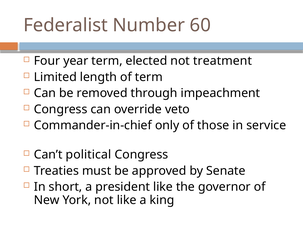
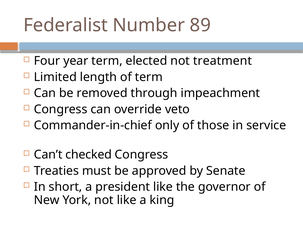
60: 60 -> 89 (200, 25)
political: political -> checked (89, 155)
